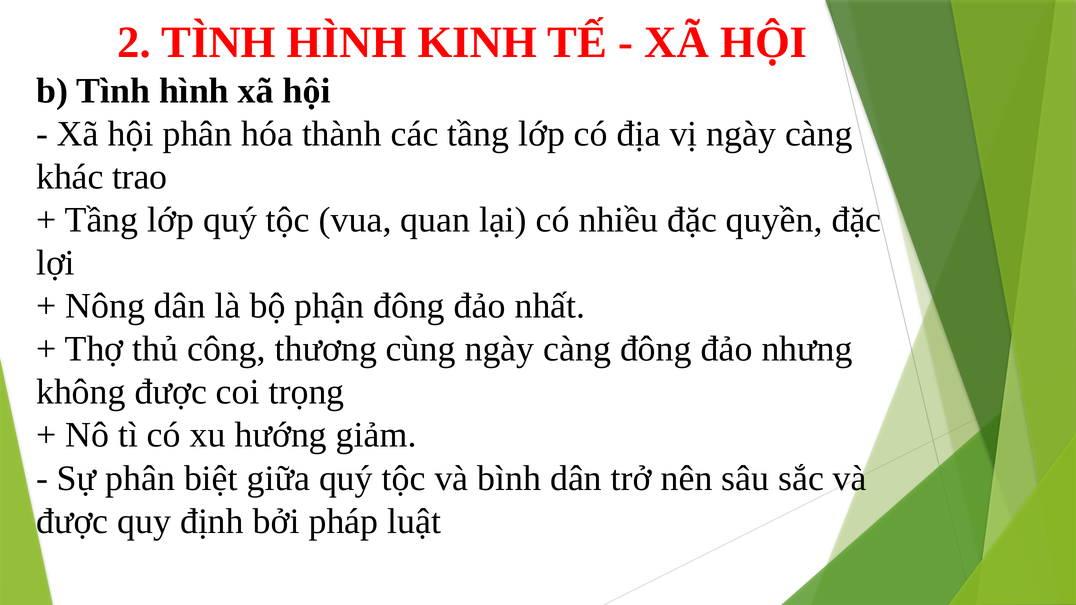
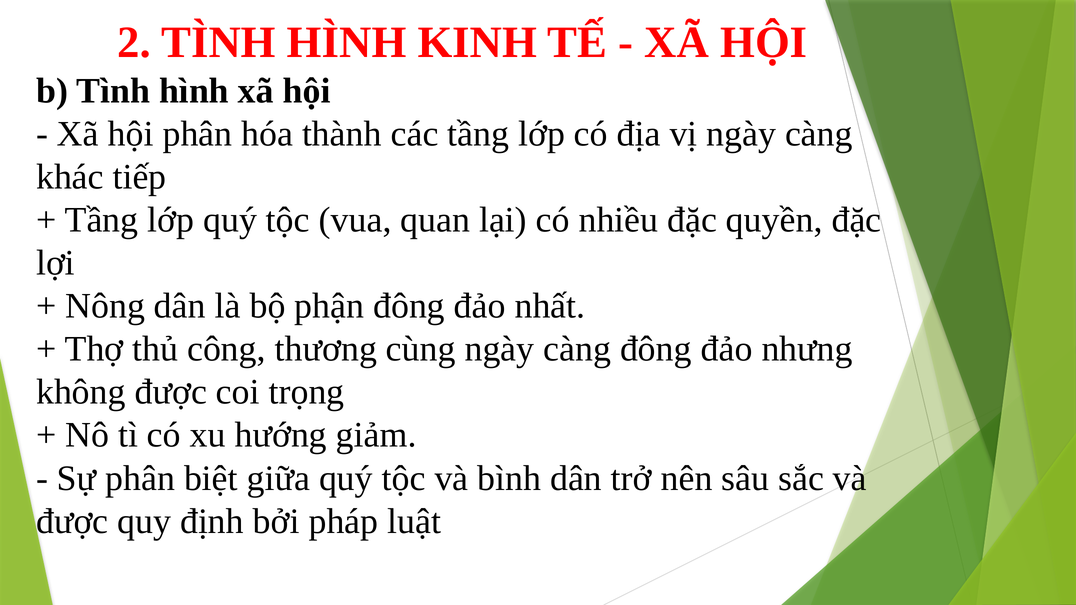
trao: trao -> tiếp (140, 177)
